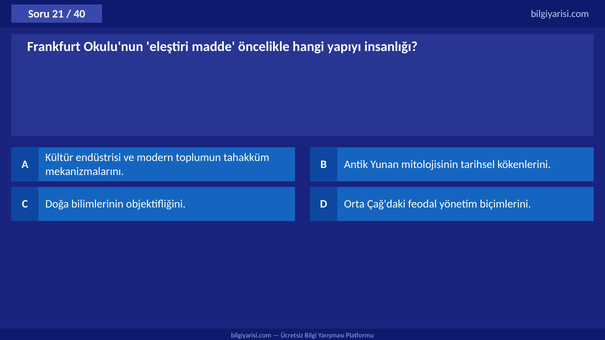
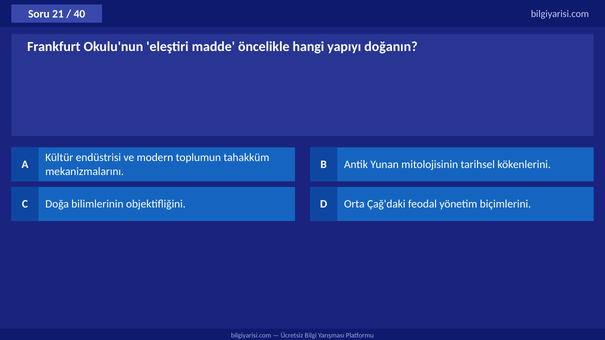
insanlığı: insanlığı -> doğanın (391, 47)
